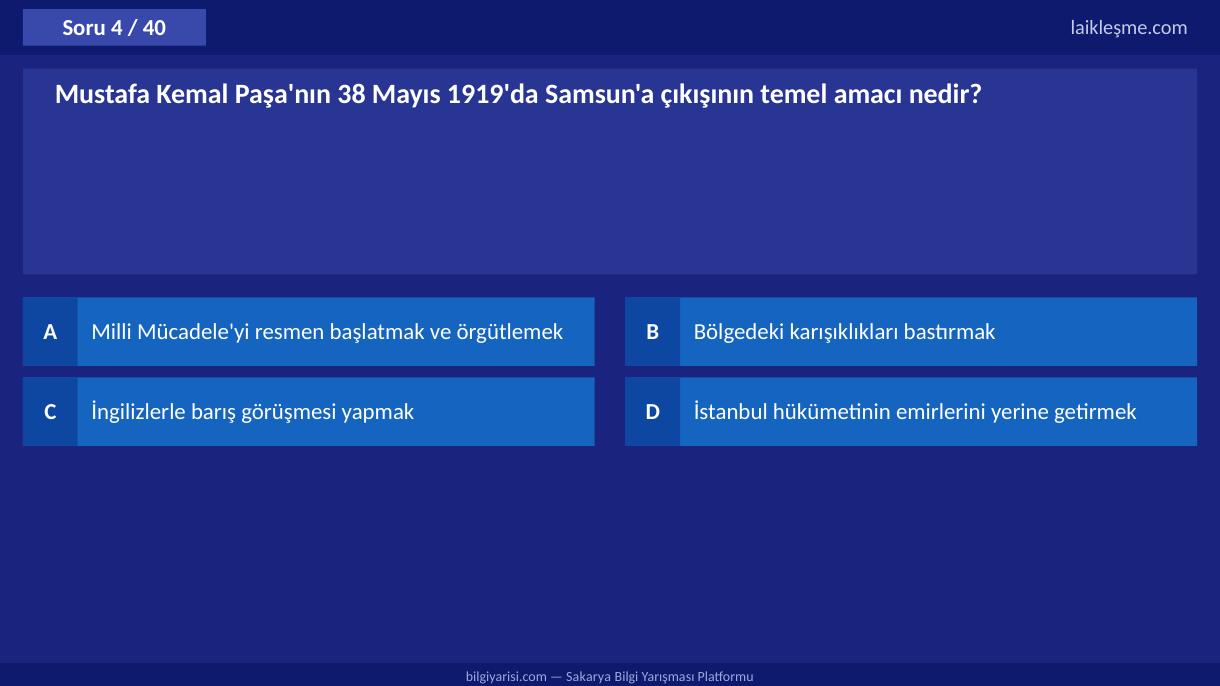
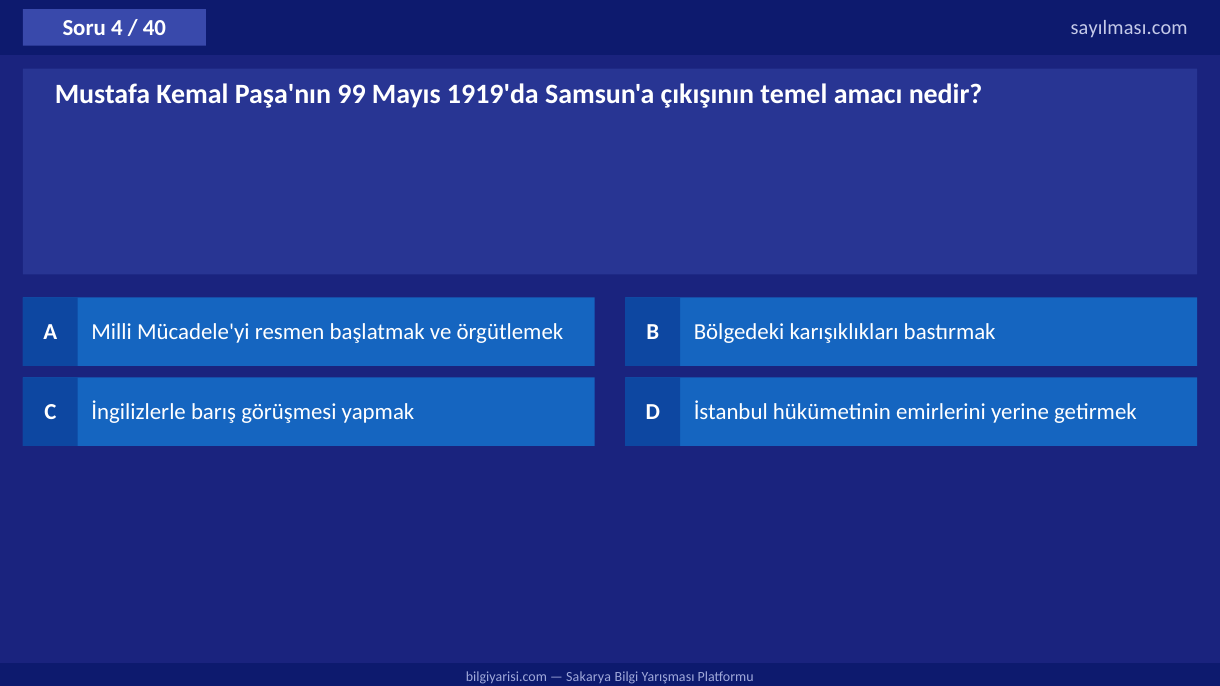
laikleşme.com: laikleşme.com -> sayılması.com (1129, 28)
38: 38 -> 99 (352, 94)
